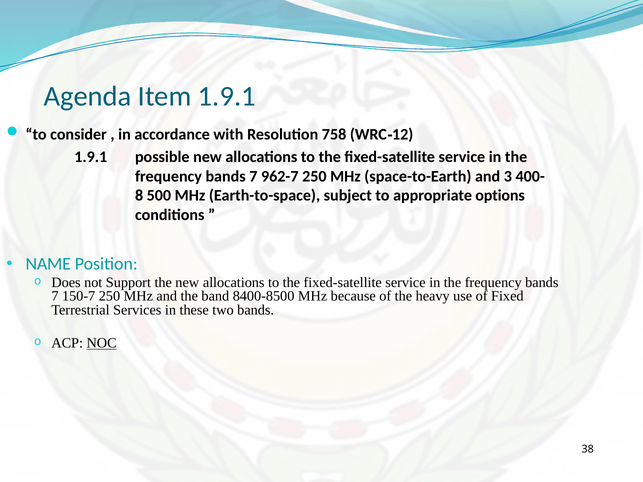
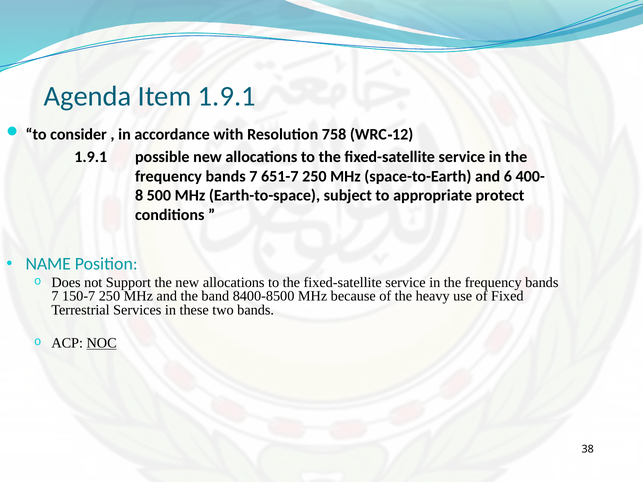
962-7: 962-7 -> 651-7 (280, 176)
3: 3 -> 6 (508, 176)
options: options -> protect (500, 196)
